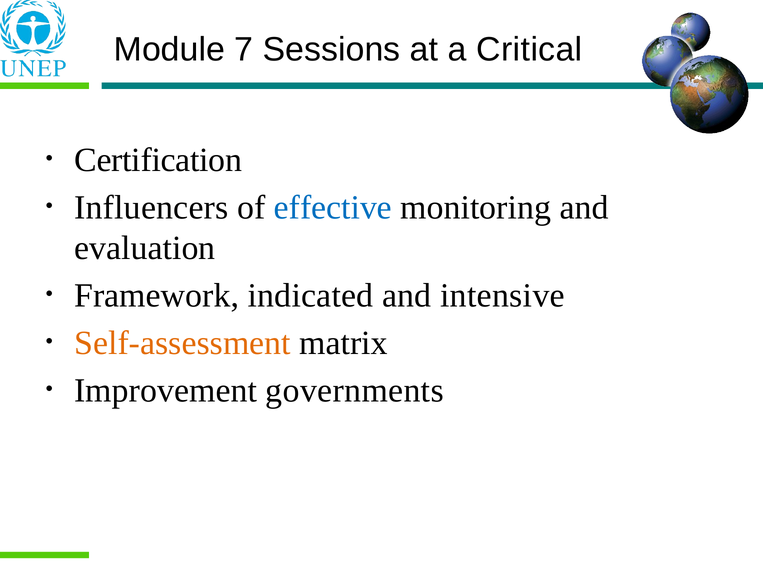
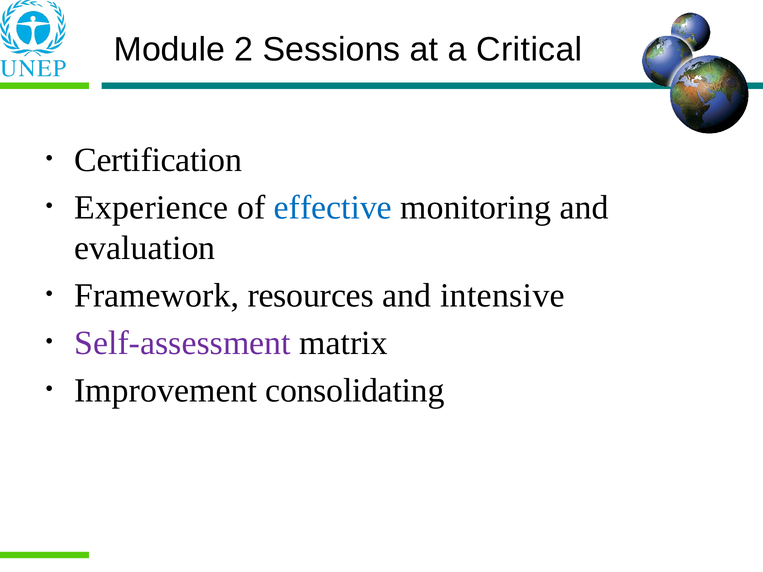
7: 7 -> 2 (244, 49)
Influencers: Influencers -> Experience (151, 207)
indicated: indicated -> resources (311, 296)
Self-assessment colour: orange -> purple (183, 343)
governments: governments -> consolidating (355, 391)
